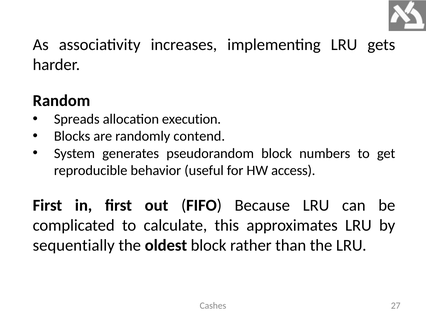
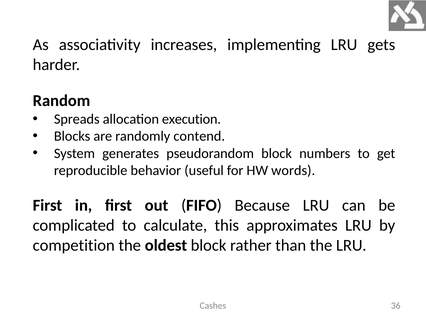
access: access -> words (293, 170)
sequentially: sequentially -> competition (74, 245)
27: 27 -> 36 (396, 305)
